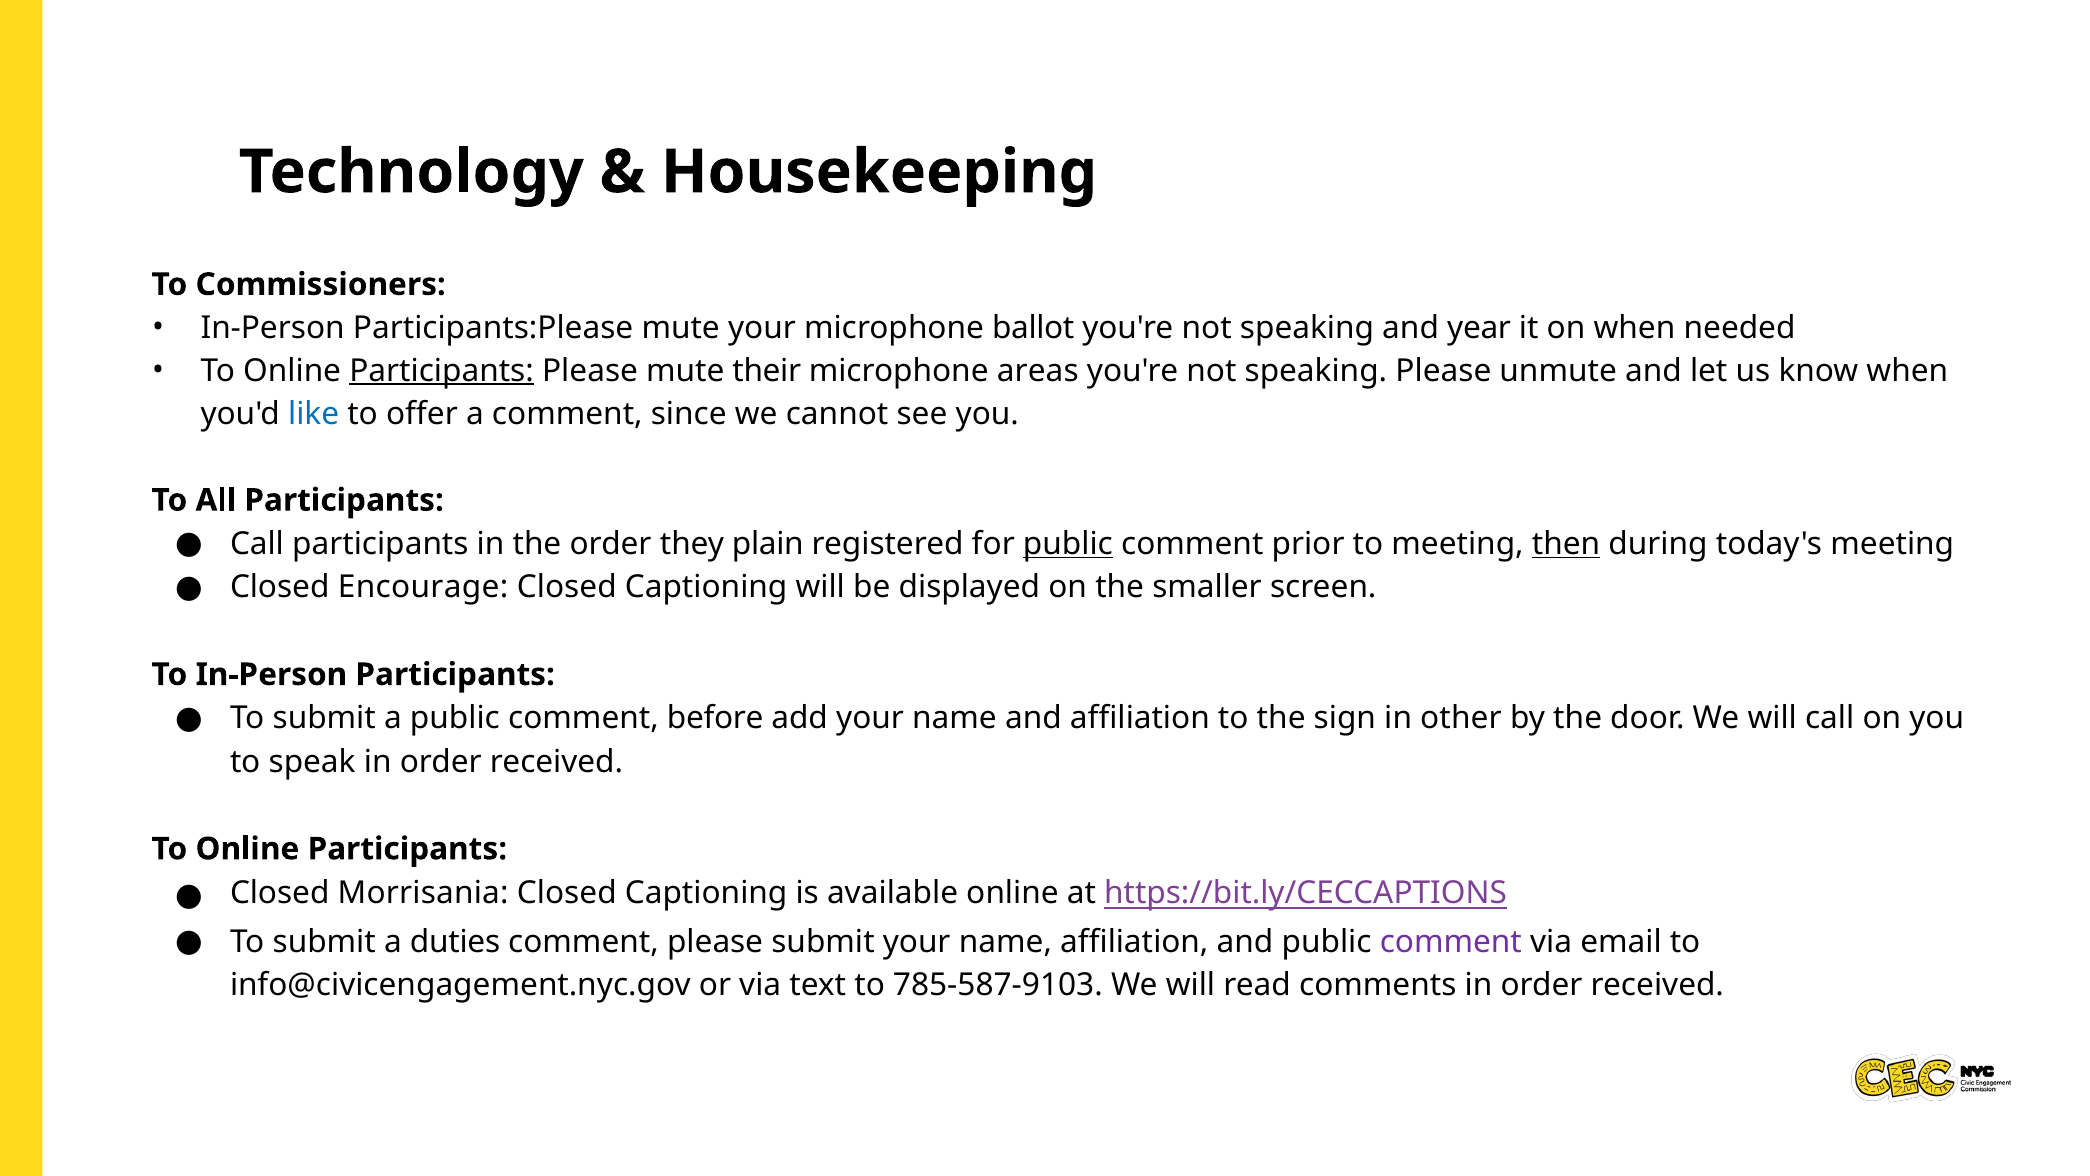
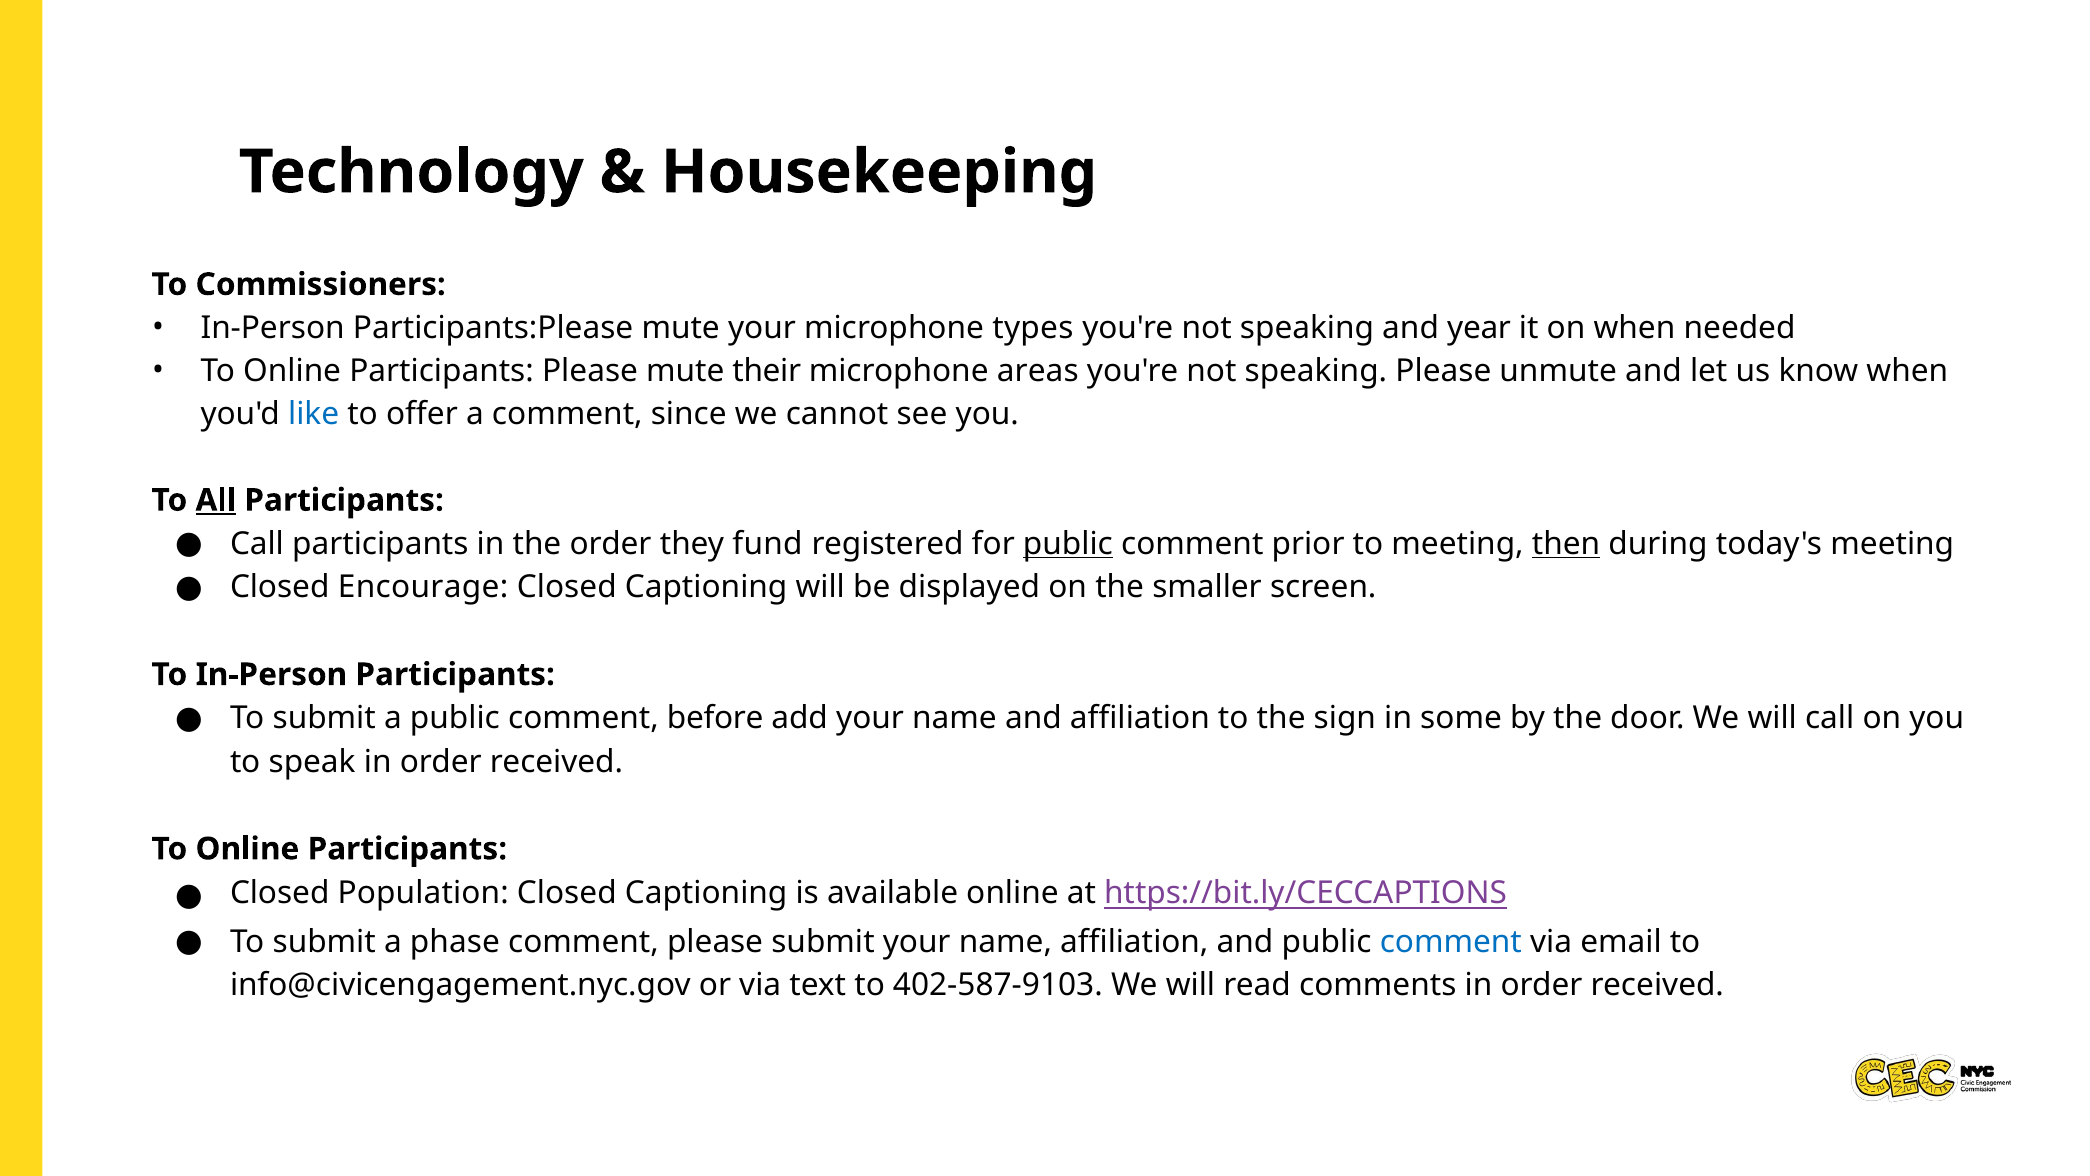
ballot: ballot -> types (1033, 328)
Participants underline: present -> none (442, 371)
All underline: none -> present (216, 500)
plain: plain -> fund (768, 544)
other: other -> some (1461, 718)
Morrisania: Morrisania -> Population (423, 893)
duties: duties -> phase (455, 941)
comment colour: purple -> blue (1451, 941)
785-587-9103: 785-587-9103 -> 402-587-9103 (998, 985)
